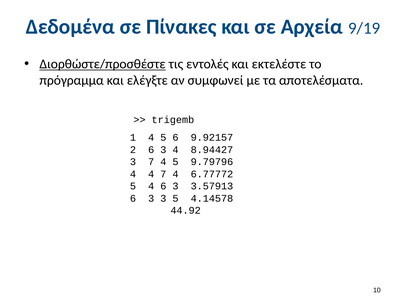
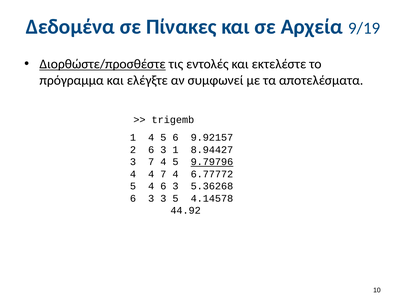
3 4: 4 -> 1 (175, 150)
9.79796 underline: none -> present (212, 162)
3.57913: 3.57913 -> 5.36268 (212, 186)
